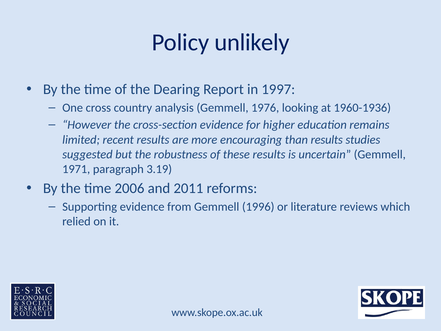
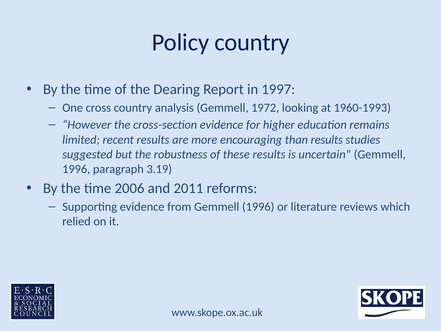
Policy unlikely: unlikely -> country (252, 43)
1976: 1976 -> 1972 (265, 108)
1960-1936: 1960-1936 -> 1960-1993 (362, 108)
1971: 1971 -> 1996 (76, 169)
